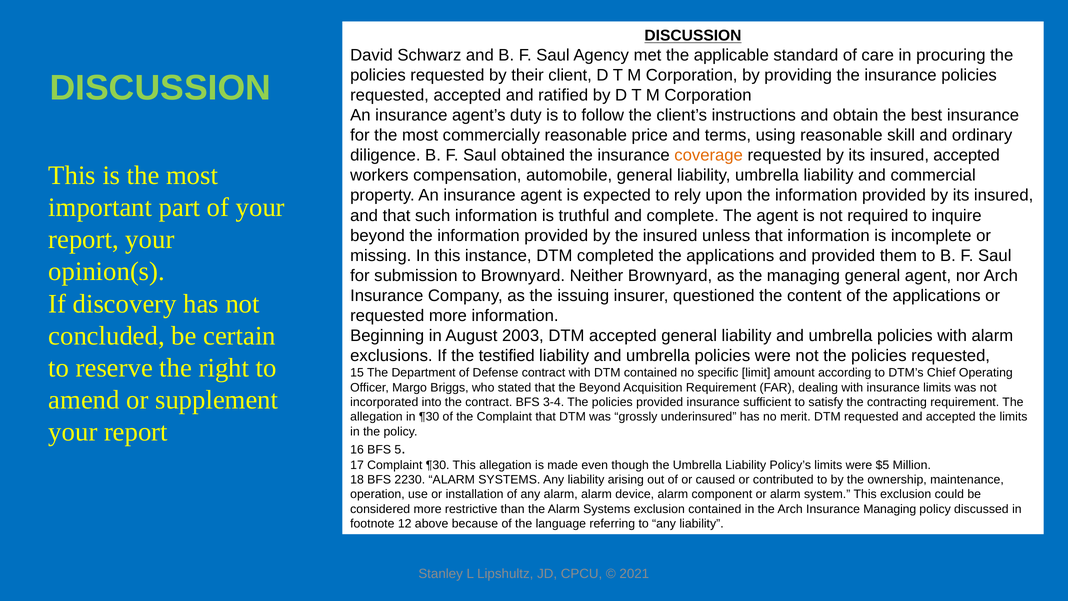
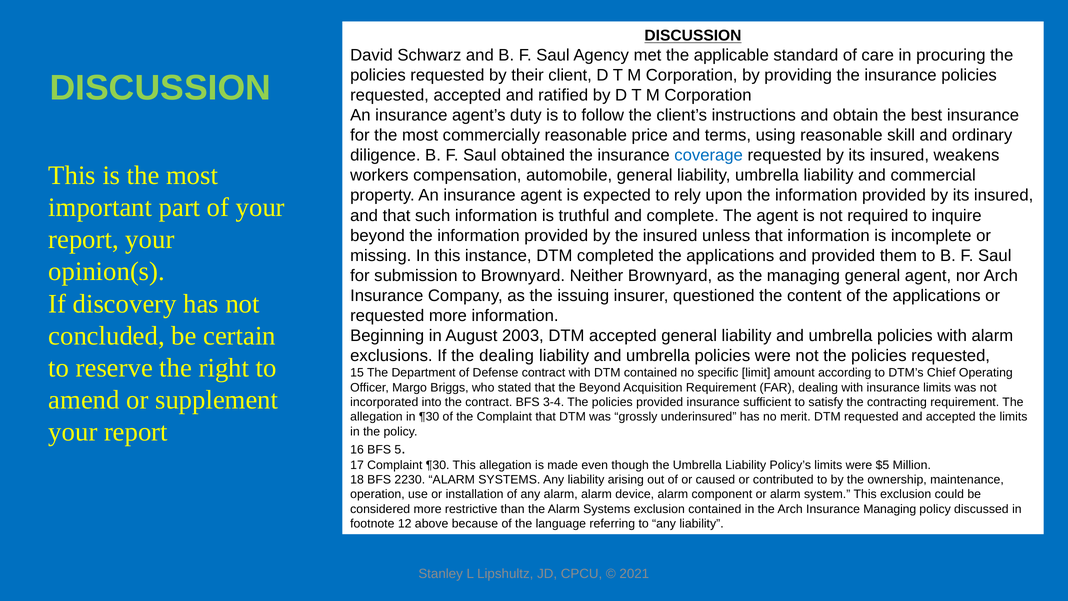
coverage colour: orange -> blue (709, 155)
insured accepted: accepted -> weakens (967, 155)
the testified: testified -> dealing (507, 356)
